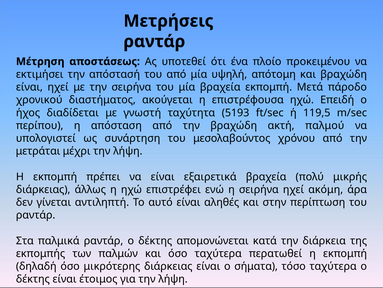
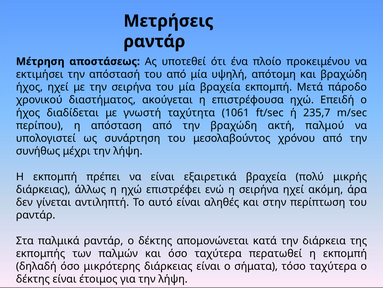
είναι: είναι -> ήχος (29, 87)
5193: 5193 -> 1061 (236, 112)
119,5: 119,5 -> 235,7 (317, 112)
μετράται: μετράται -> συνήθως (38, 151)
